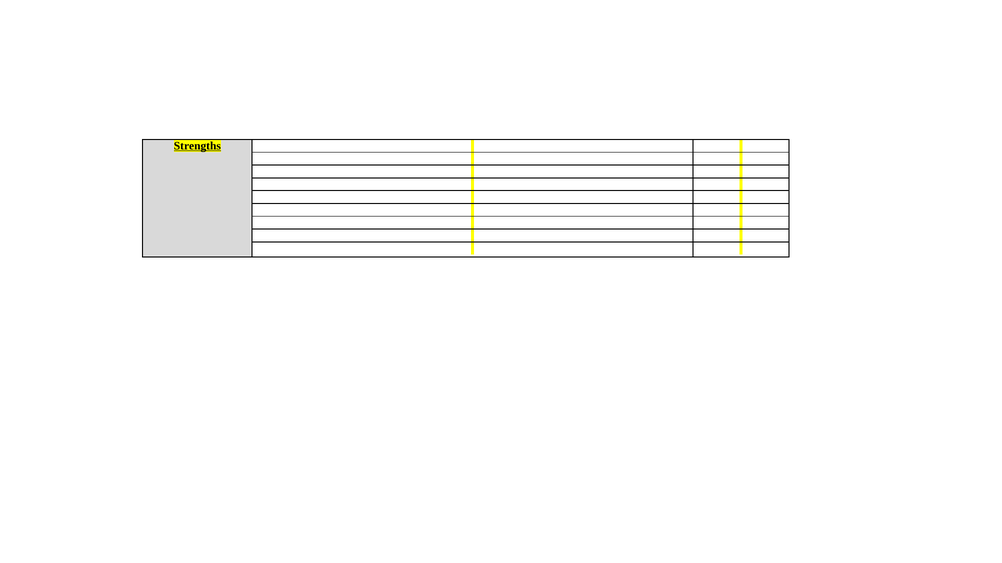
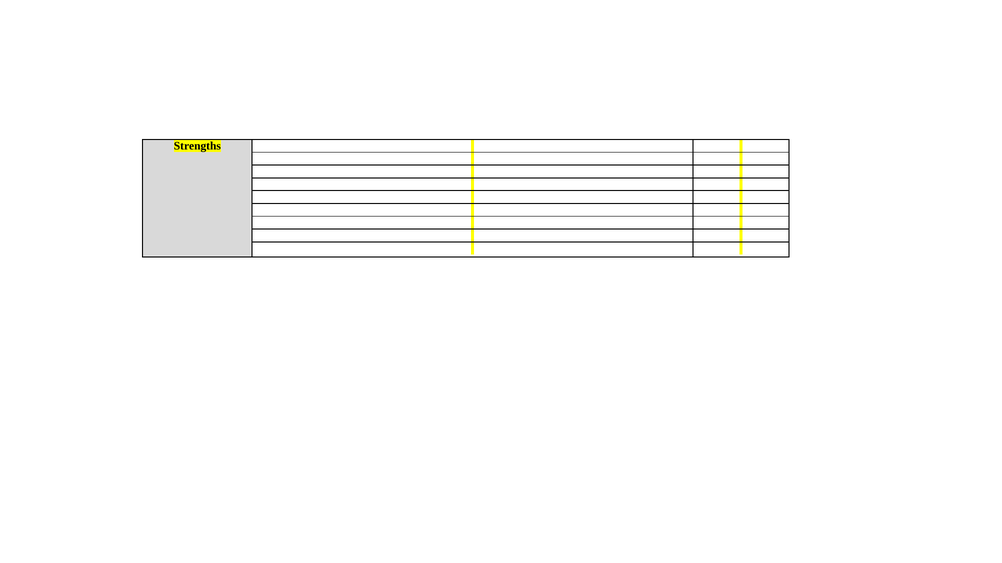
Strengths underline: present -> none (197, 146)
